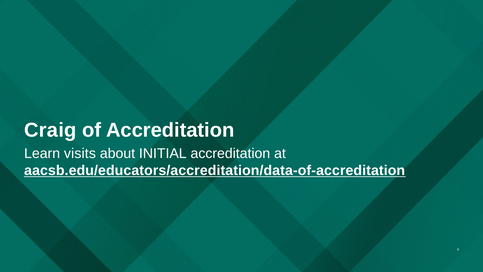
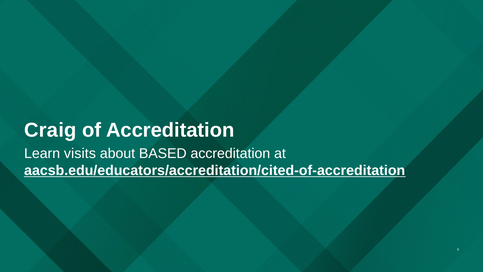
INITIAL: INITIAL -> BASED (163, 153)
aacsb.edu/educators/accreditation/data-of-accreditation: aacsb.edu/educators/accreditation/data-of-accreditation -> aacsb.edu/educators/accreditation/cited-of-accreditation (215, 170)
